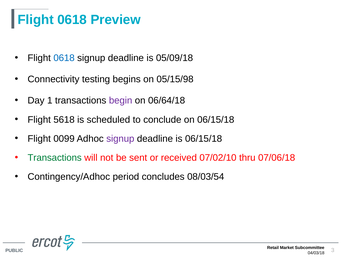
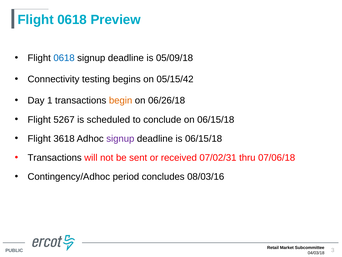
05/15/98: 05/15/98 -> 05/15/42 (175, 79)
begin colour: purple -> orange (121, 100)
06/64/18: 06/64/18 -> 06/26/18 (167, 100)
5618: 5618 -> 5267 (64, 119)
0099: 0099 -> 3618 (64, 138)
Transactions colour: green -> black (55, 157)
07/02/10: 07/02/10 -> 07/02/31 (218, 157)
08/03/54: 08/03/54 -> 08/03/16 (206, 176)
